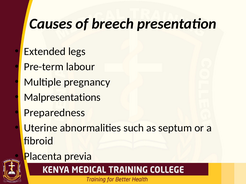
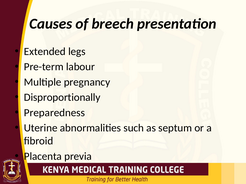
Malpresentations: Malpresentations -> Disproportionally (62, 98)
